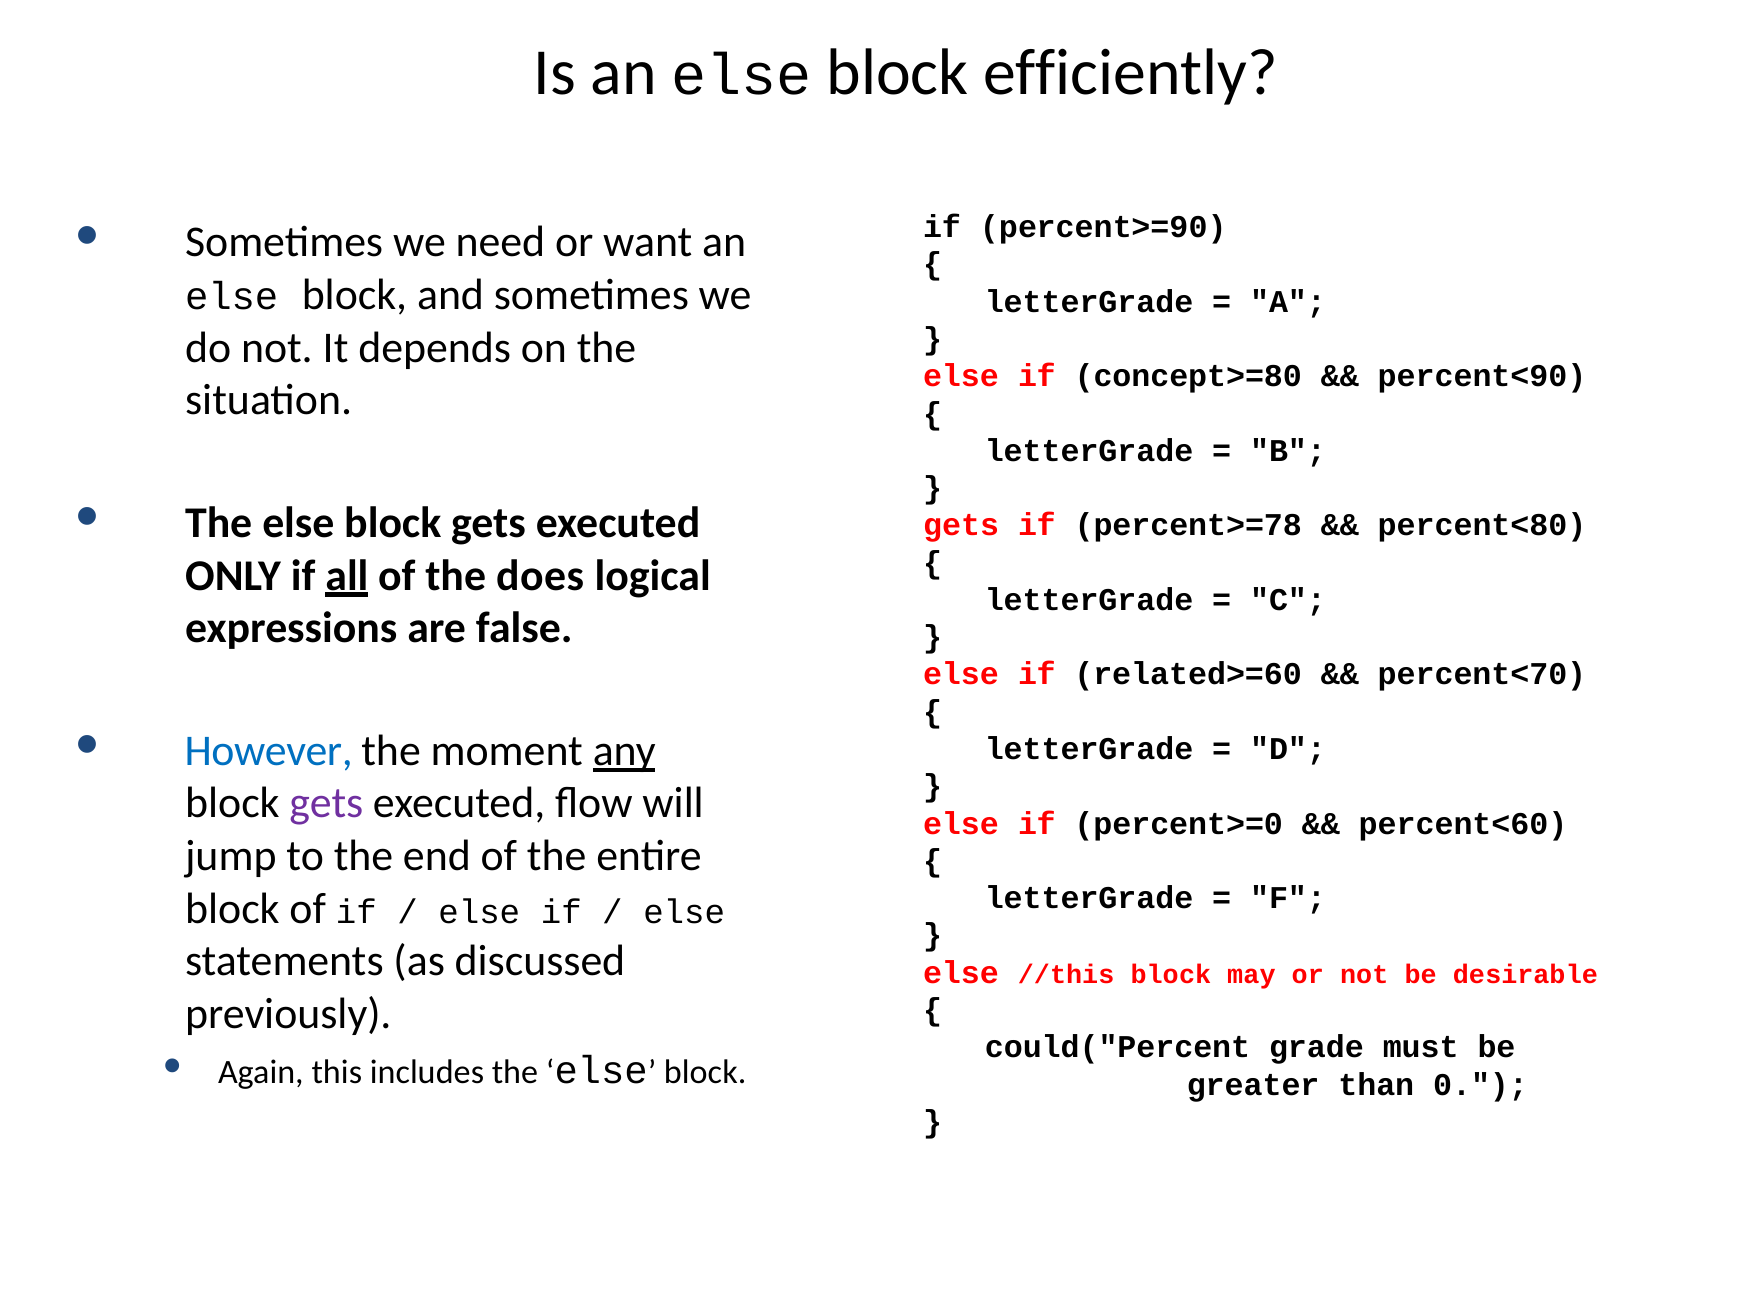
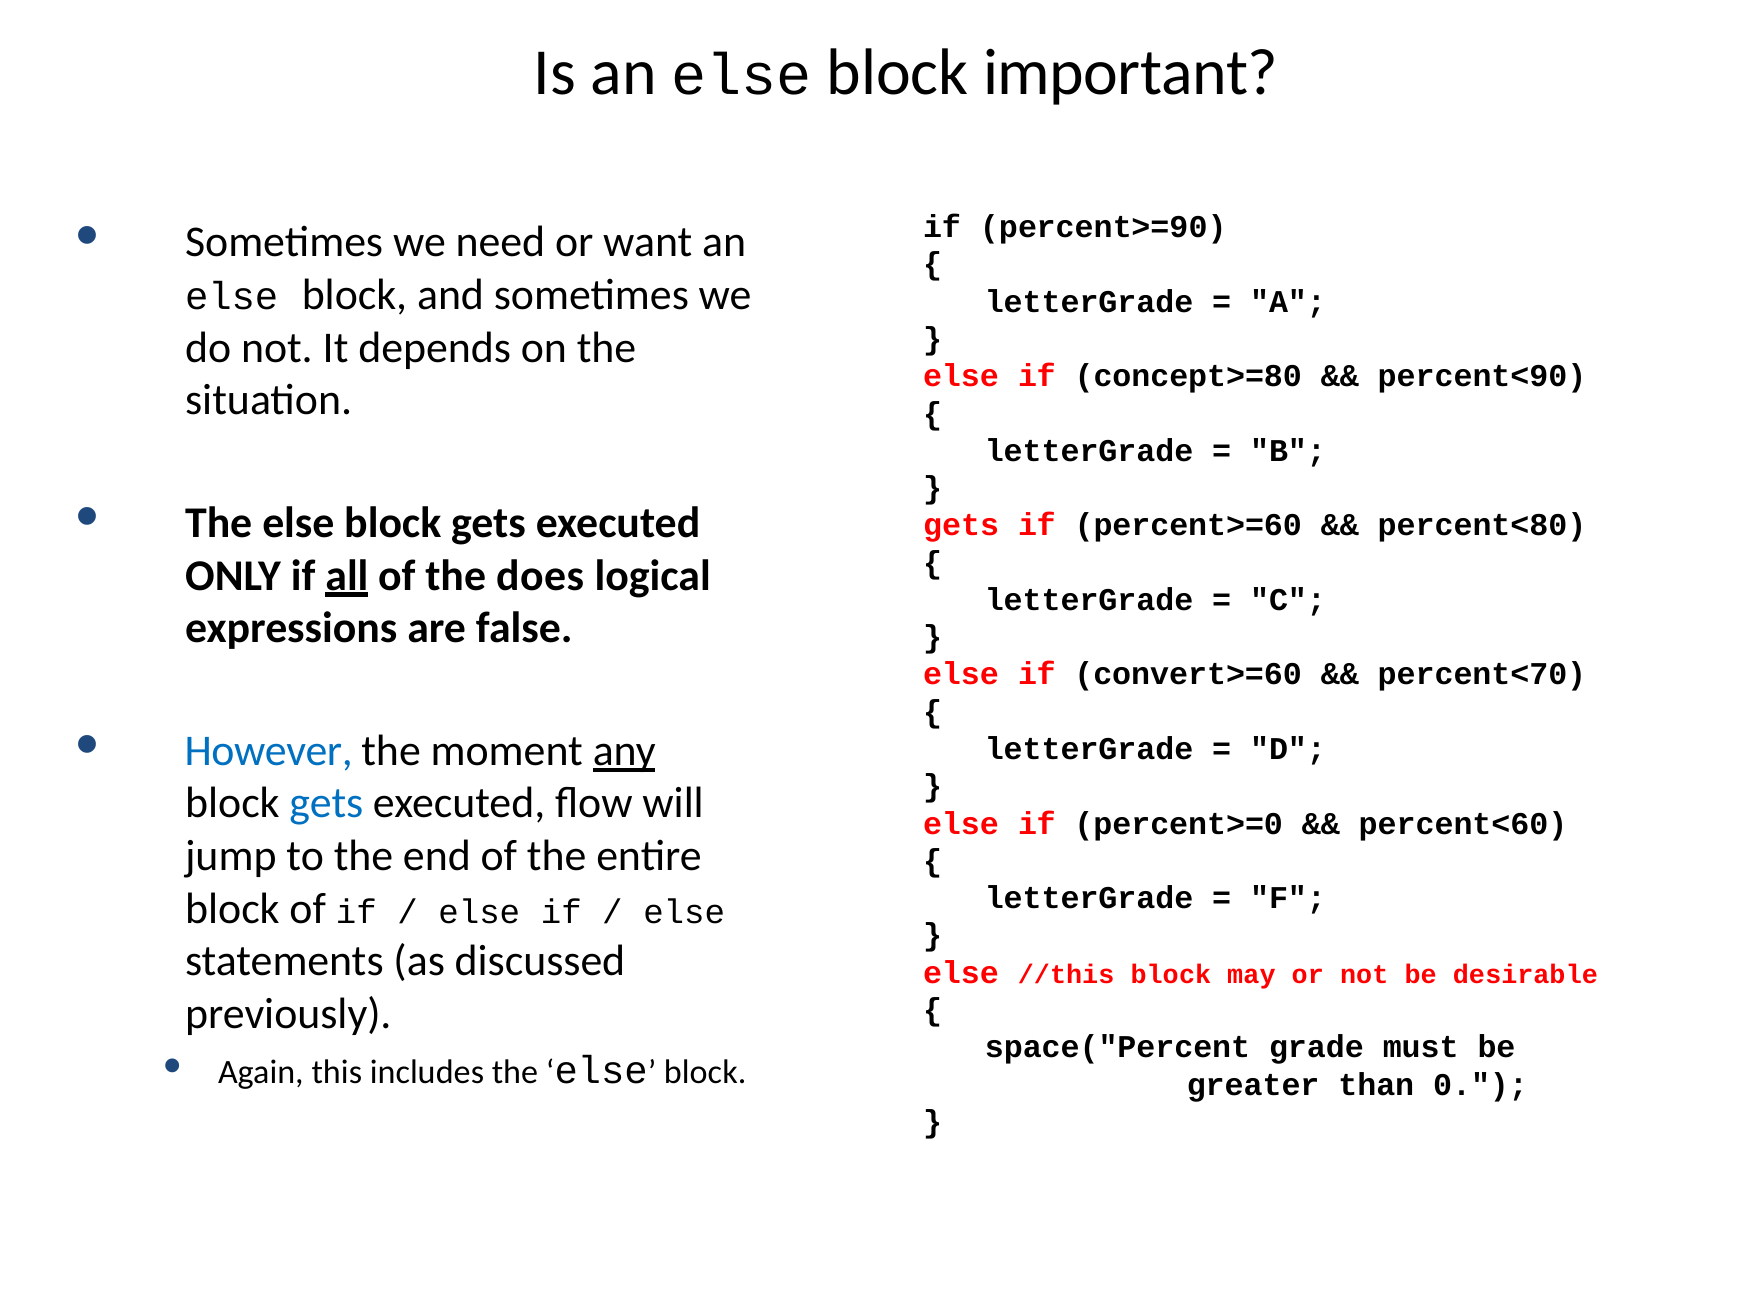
efficiently: efficiently -> important (1131, 73)
percent>=78: percent>=78 -> percent>=60 (1188, 525)
related>=60: related>=60 -> convert>=60 (1188, 674)
gets colour: purple -> blue (326, 803)
could("Percent: could("Percent -> space("Percent (1118, 1047)
